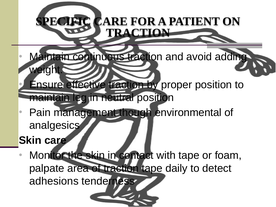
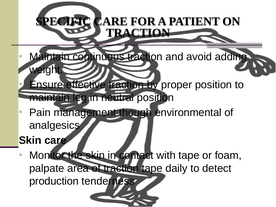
adhesions: adhesions -> production (54, 181)
